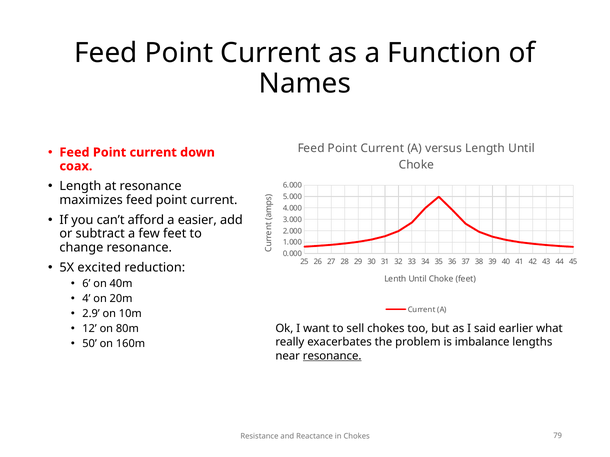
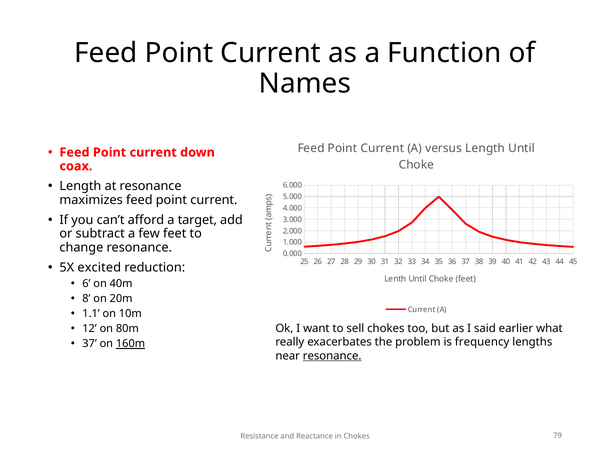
easier: easier -> target (197, 220)
4: 4 -> 8 (86, 299)
2.9: 2.9 -> 1.1 (91, 314)
50: 50 -> 37 (90, 344)
160m underline: none -> present (131, 344)
imbalance: imbalance -> frequency (482, 343)
